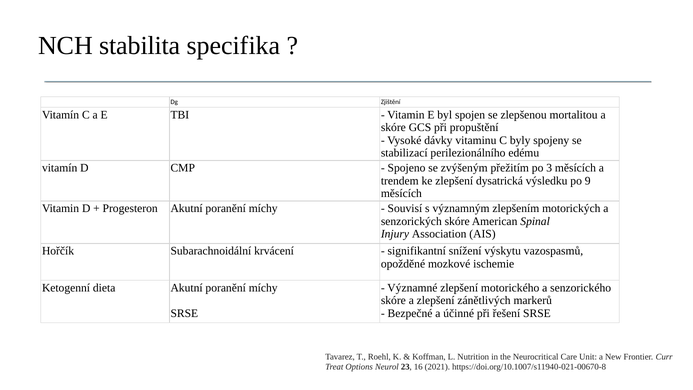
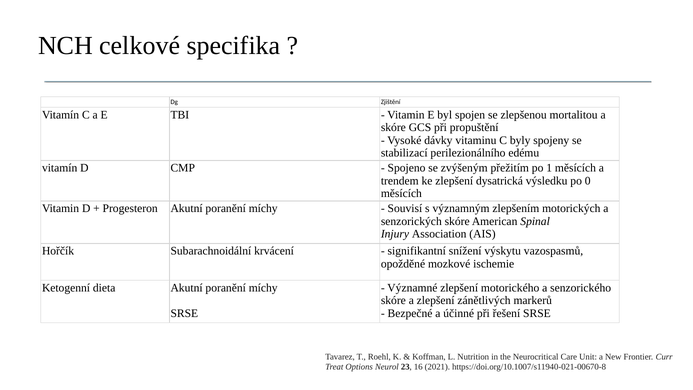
stabilita: stabilita -> celkové (140, 46)
3: 3 -> 1 (549, 168)
9: 9 -> 0 (588, 181)
